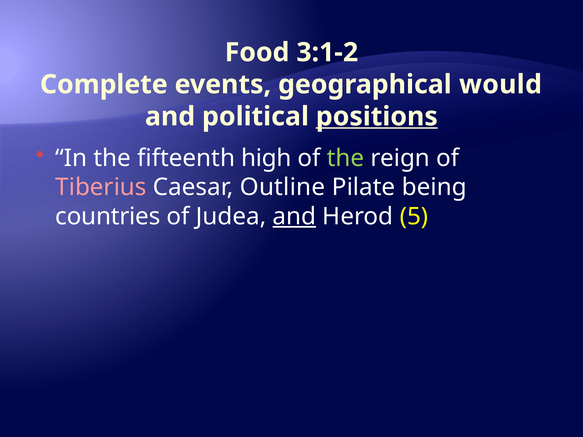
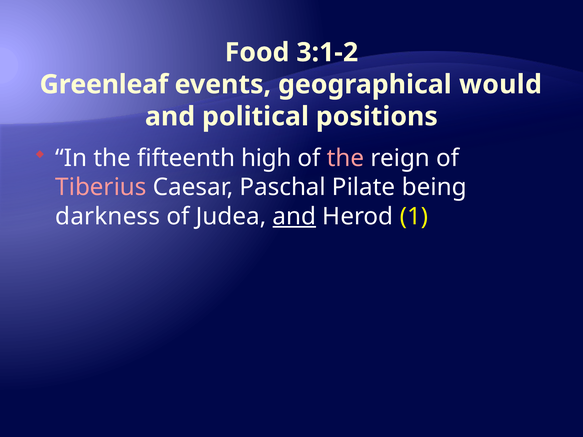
Complete: Complete -> Greenleaf (104, 85)
positions underline: present -> none (377, 117)
the colour: light green -> pink (345, 158)
Outline: Outline -> Paschal (283, 187)
countries: countries -> darkness (108, 216)
5: 5 -> 1 (414, 216)
